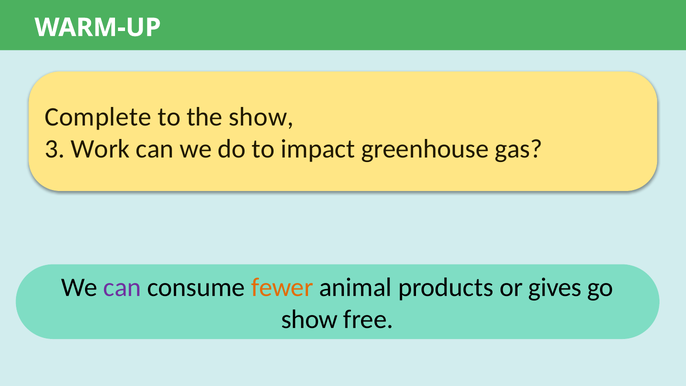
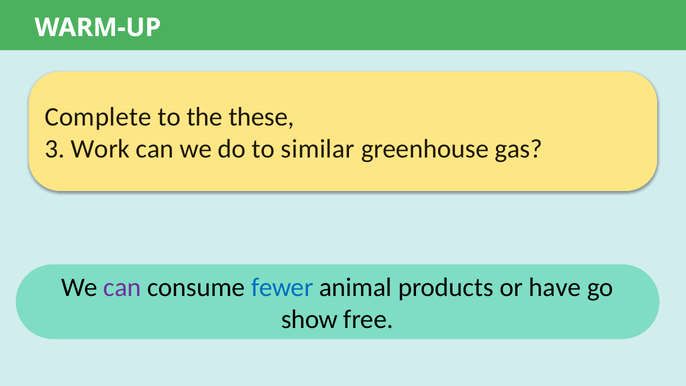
the show: show -> these (262, 117)
impact: impact -> similar (318, 149)
fewer colour: orange -> blue (282, 287)
gives: gives -> have (555, 287)
